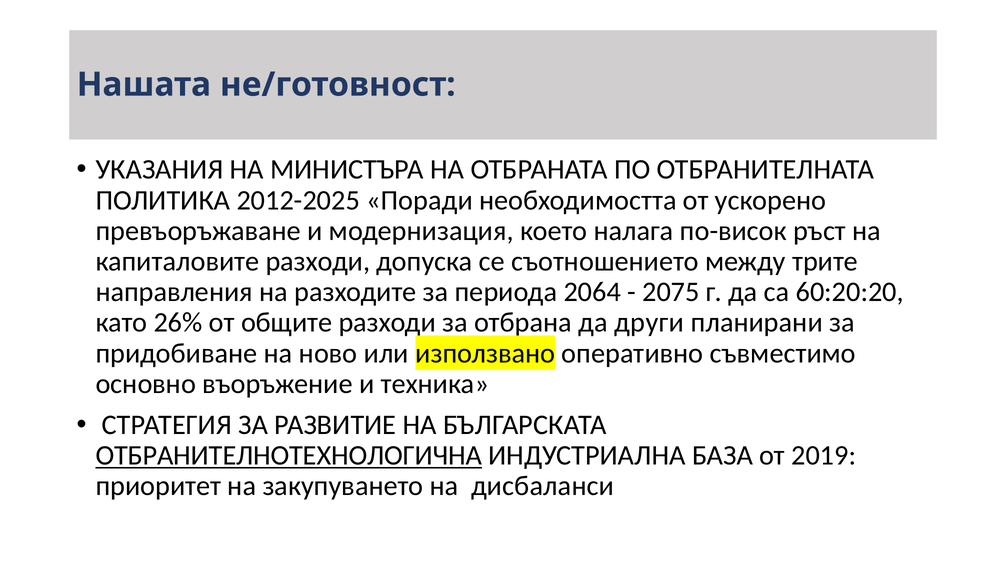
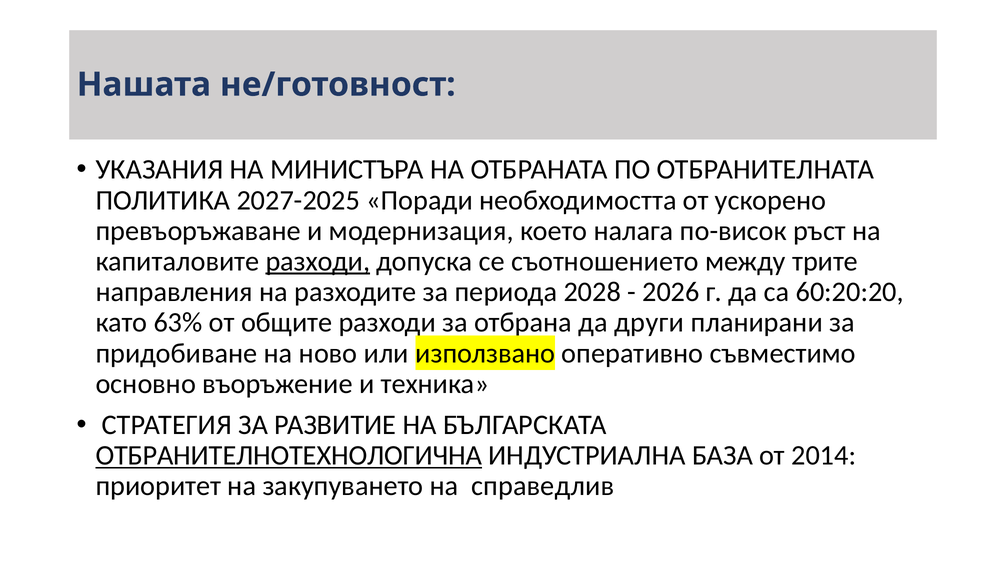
2012-2025: 2012-2025 -> 2027-2025 (298, 200)
разходи underline: none -> present (318, 261)
2064: 2064 -> 2028 (592, 292)
2075: 2075 -> 2026 (671, 292)
26%: 26% -> 63% (178, 323)
2019: 2019 -> 2014 (824, 455)
дисбаланси: дисбаланси -> справедлив (543, 486)
